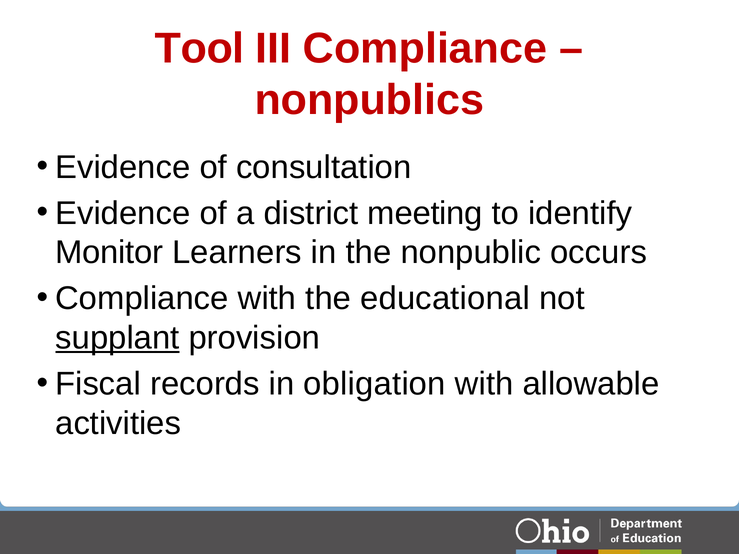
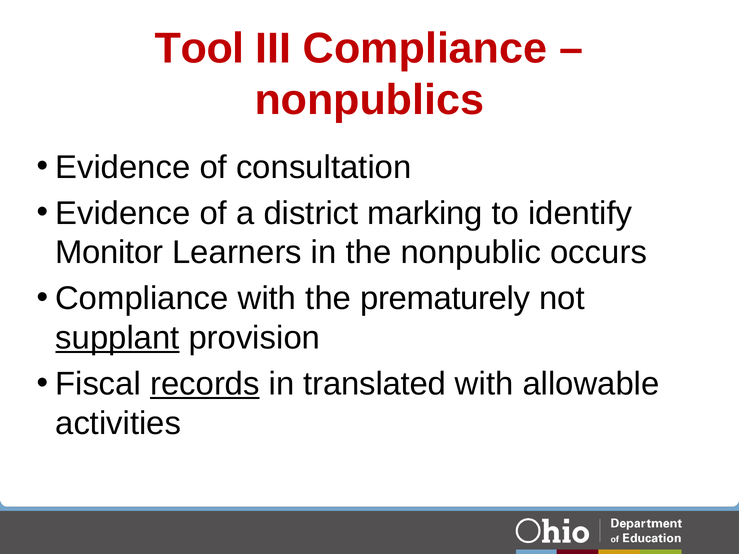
meeting: meeting -> marking (425, 213)
educational: educational -> prematurely (445, 299)
records underline: none -> present (205, 384)
obligation: obligation -> translated (375, 384)
